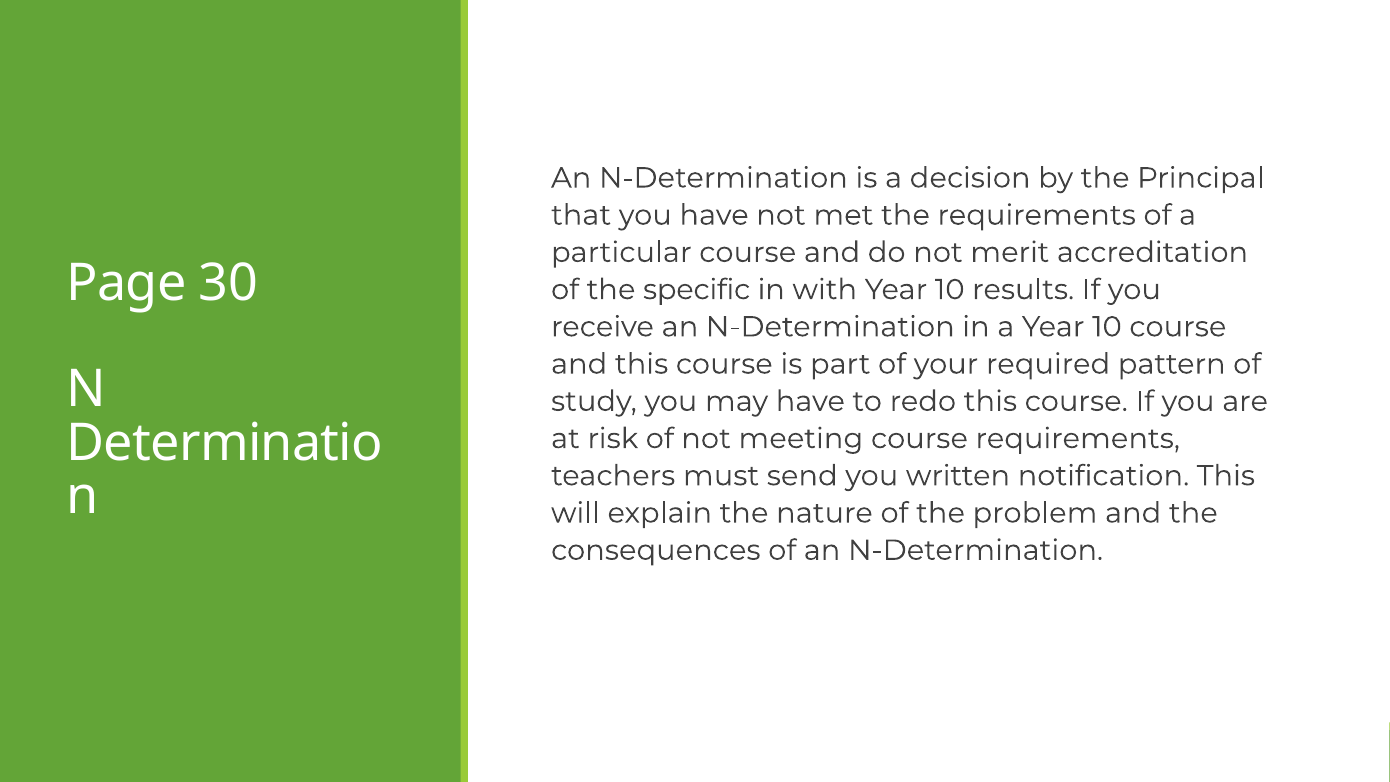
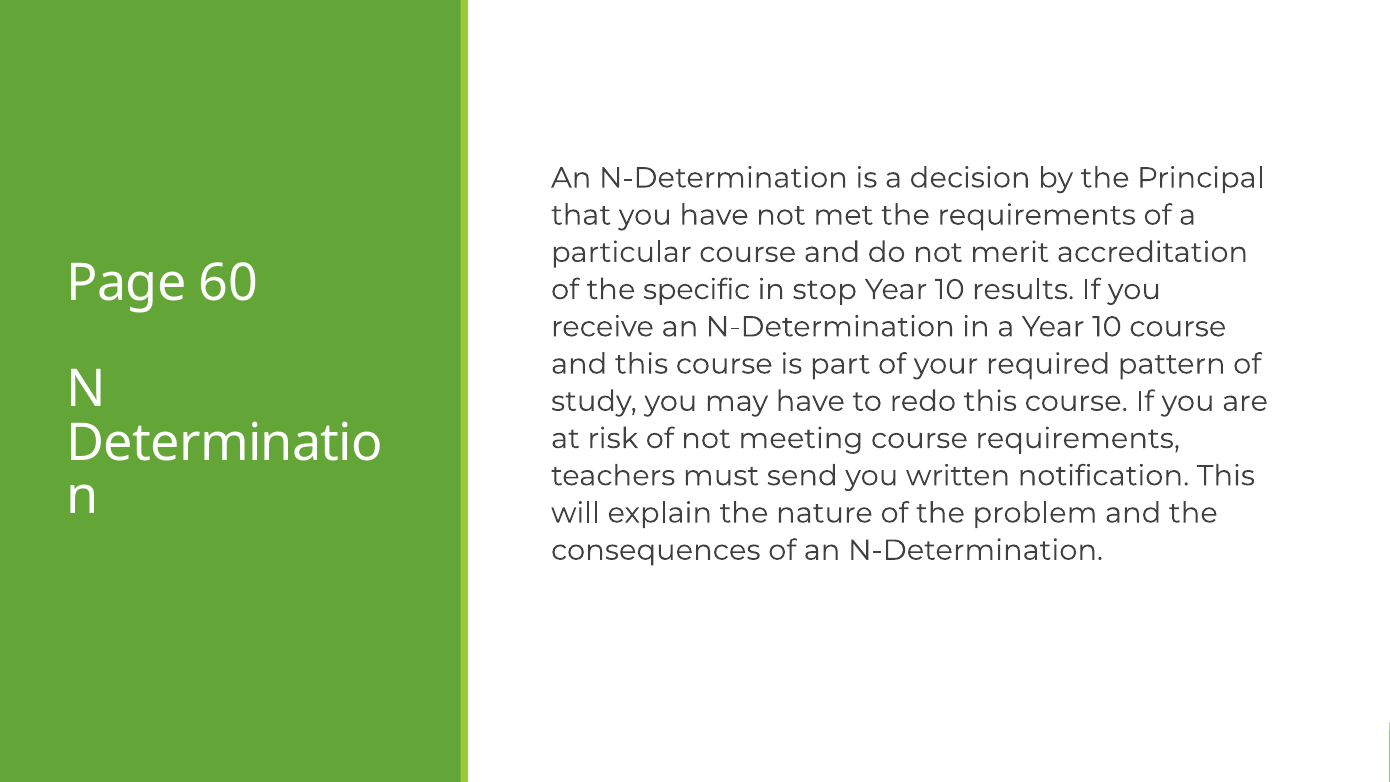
30: 30 -> 60 (228, 283)
with: with -> stop (825, 290)
